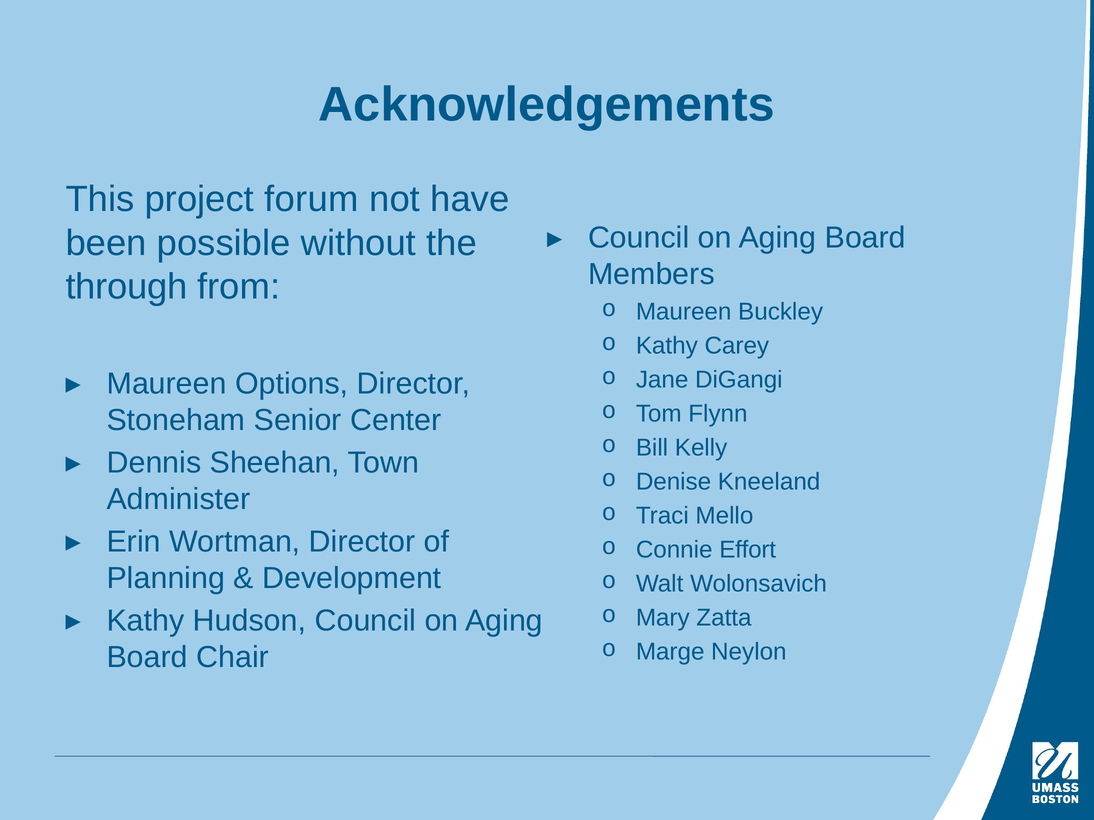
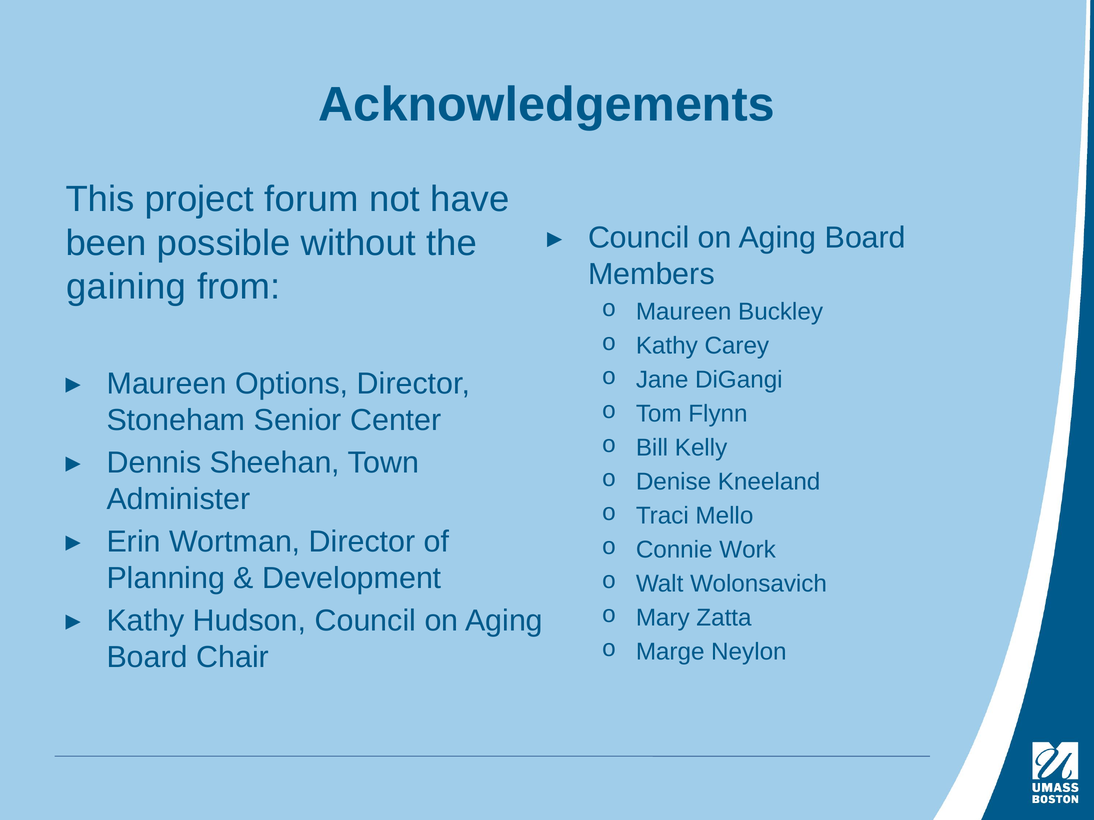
through: through -> gaining (126, 287)
Effort: Effort -> Work (748, 550)
